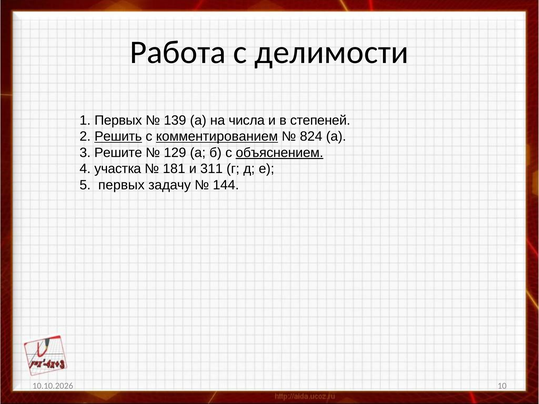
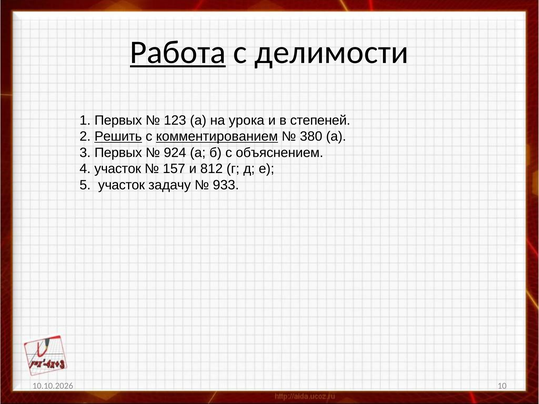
Работа underline: none -> present (178, 52)
139: 139 -> 123 (175, 120)
числа: числа -> урока (247, 120)
824: 824 -> 380 (311, 137)
3 Решите: Решите -> Первых (118, 153)
129: 129 -> 924 (175, 153)
объяснением underline: present -> none (280, 153)
4 участка: участка -> участок (118, 169)
181: 181 -> 157 (174, 169)
311: 311 -> 812 (212, 169)
5 первых: первых -> участок (122, 185)
144: 144 -> 933 (226, 185)
